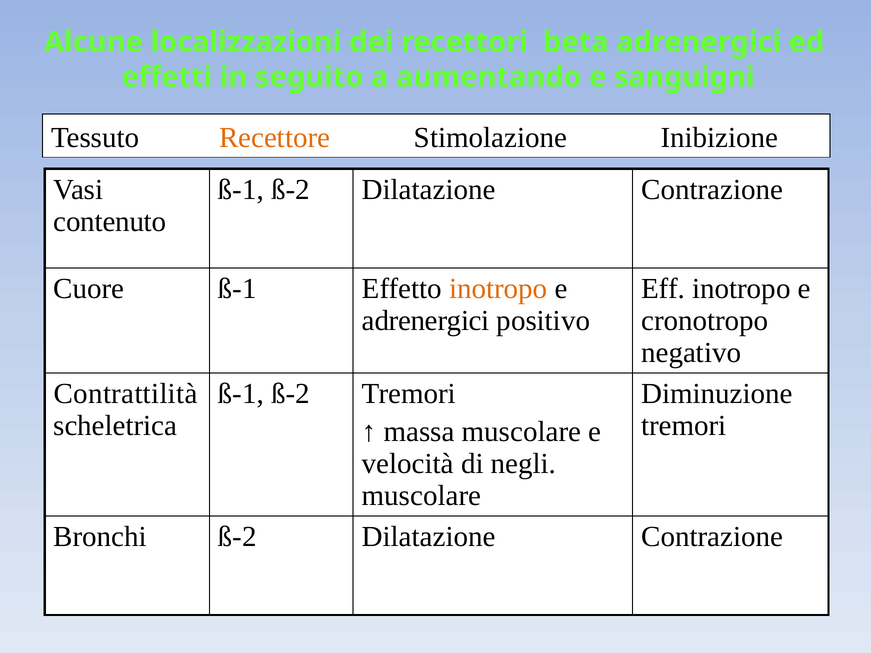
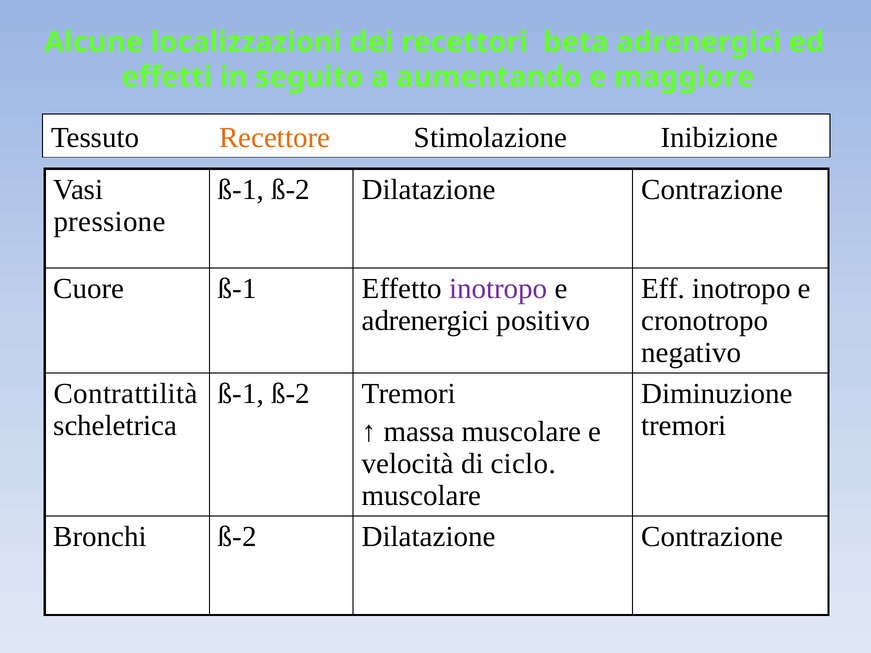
sanguigni: sanguigni -> maggiore (684, 77)
contenuto: contenuto -> pressione (110, 222)
inotropo colour: orange -> purple (498, 289)
negli: negli -> ciclo (523, 464)
